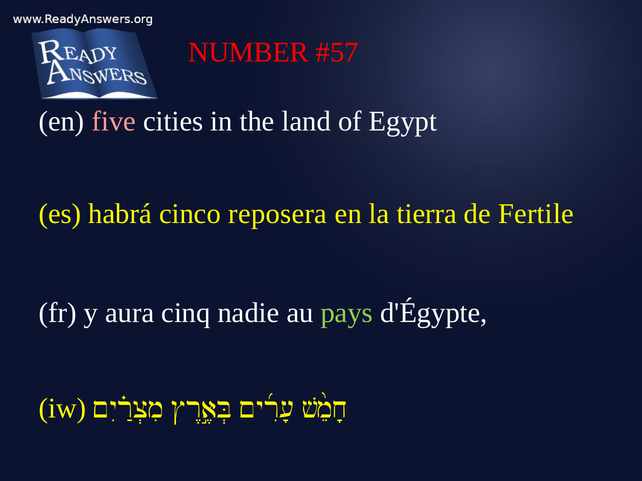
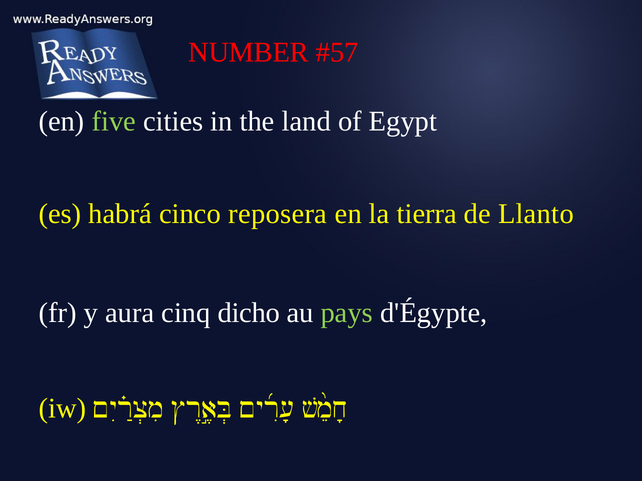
five colour: pink -> light green (114, 121)
Fertile: Fertile -> Llanto (536, 214)
nadie: nadie -> dicho (249, 313)
